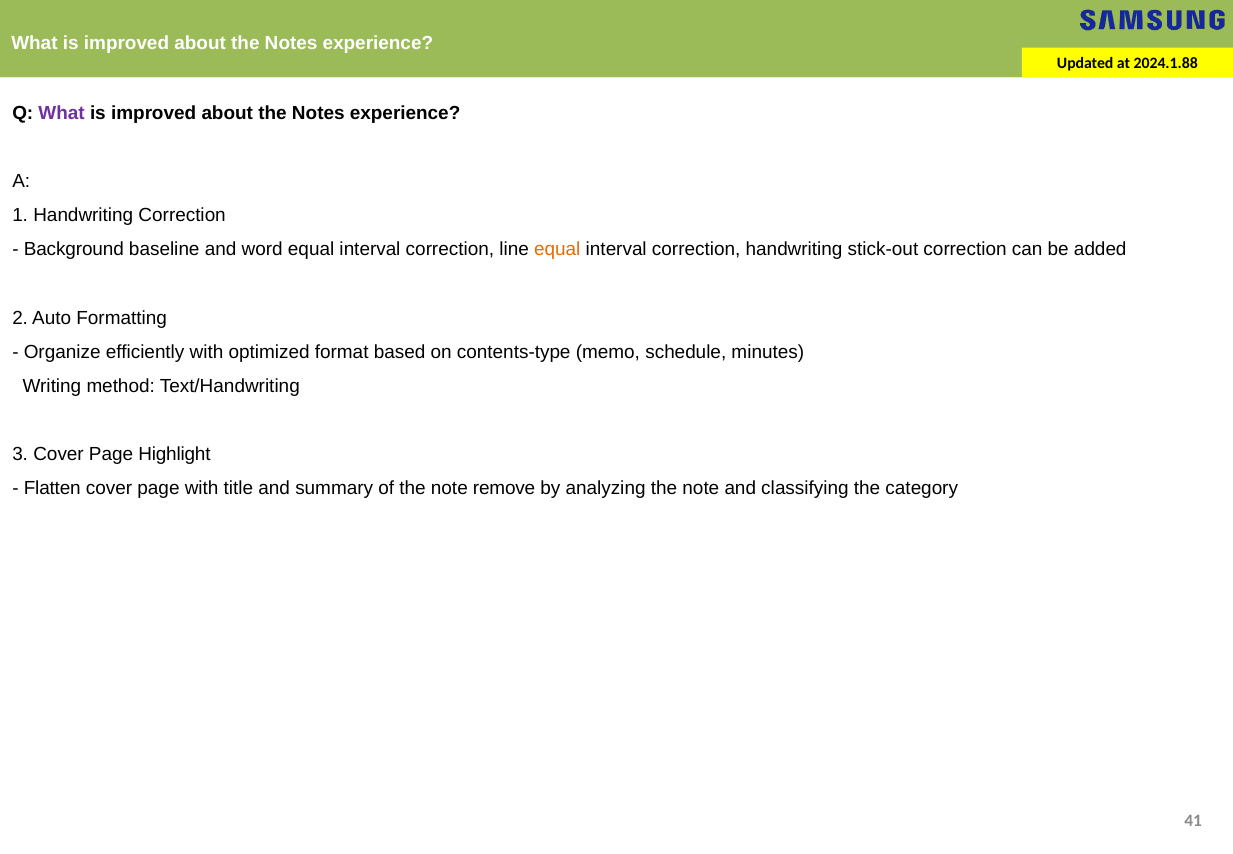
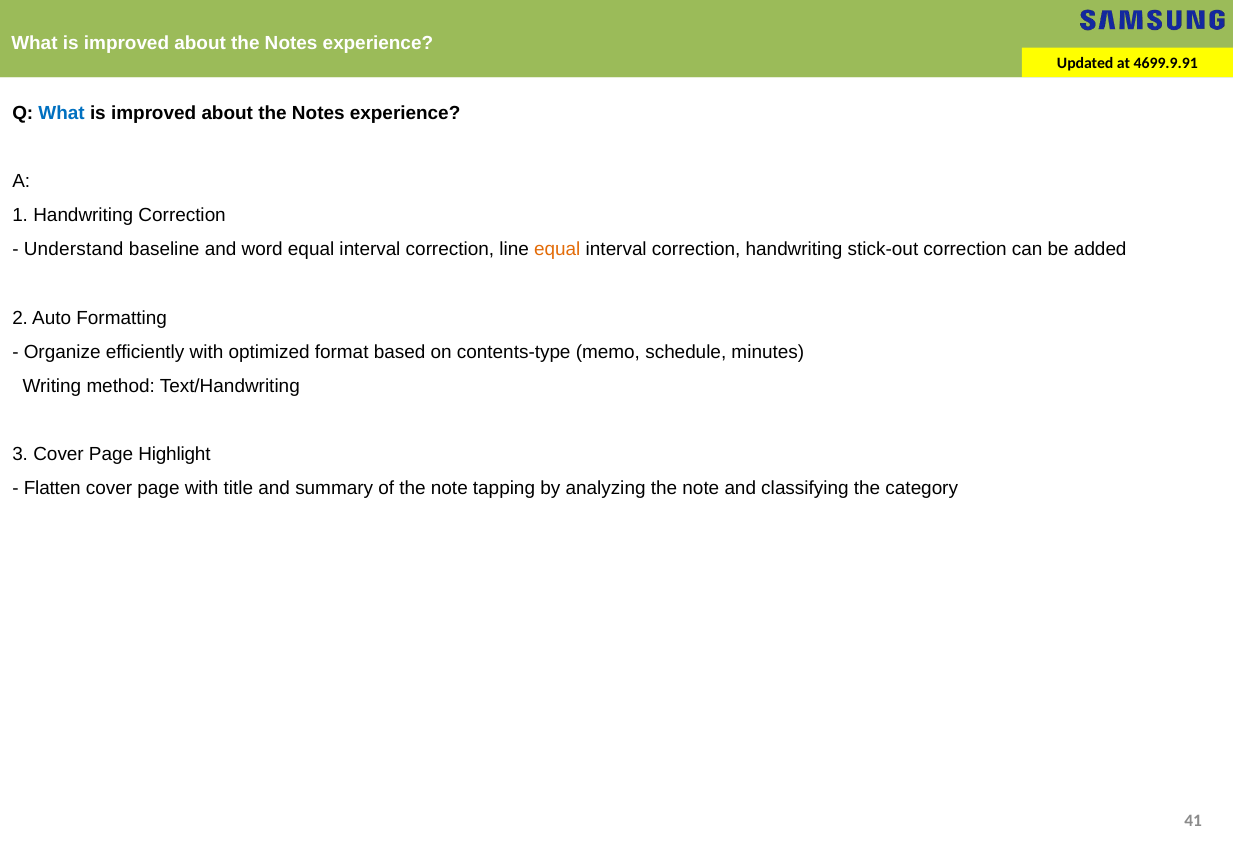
2024.1.88: 2024.1.88 -> 4699.9.91 (1166, 63)
What colour: purple -> blue (62, 113)
Background: Background -> Understand (74, 249)
remove: remove -> tapping (504, 488)
